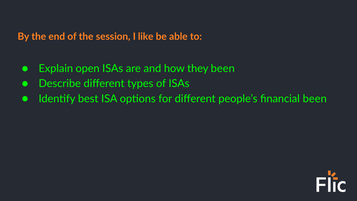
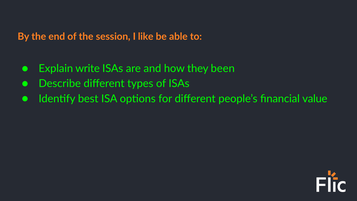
open: open -> write (88, 69)
financial been: been -> value (315, 99)
